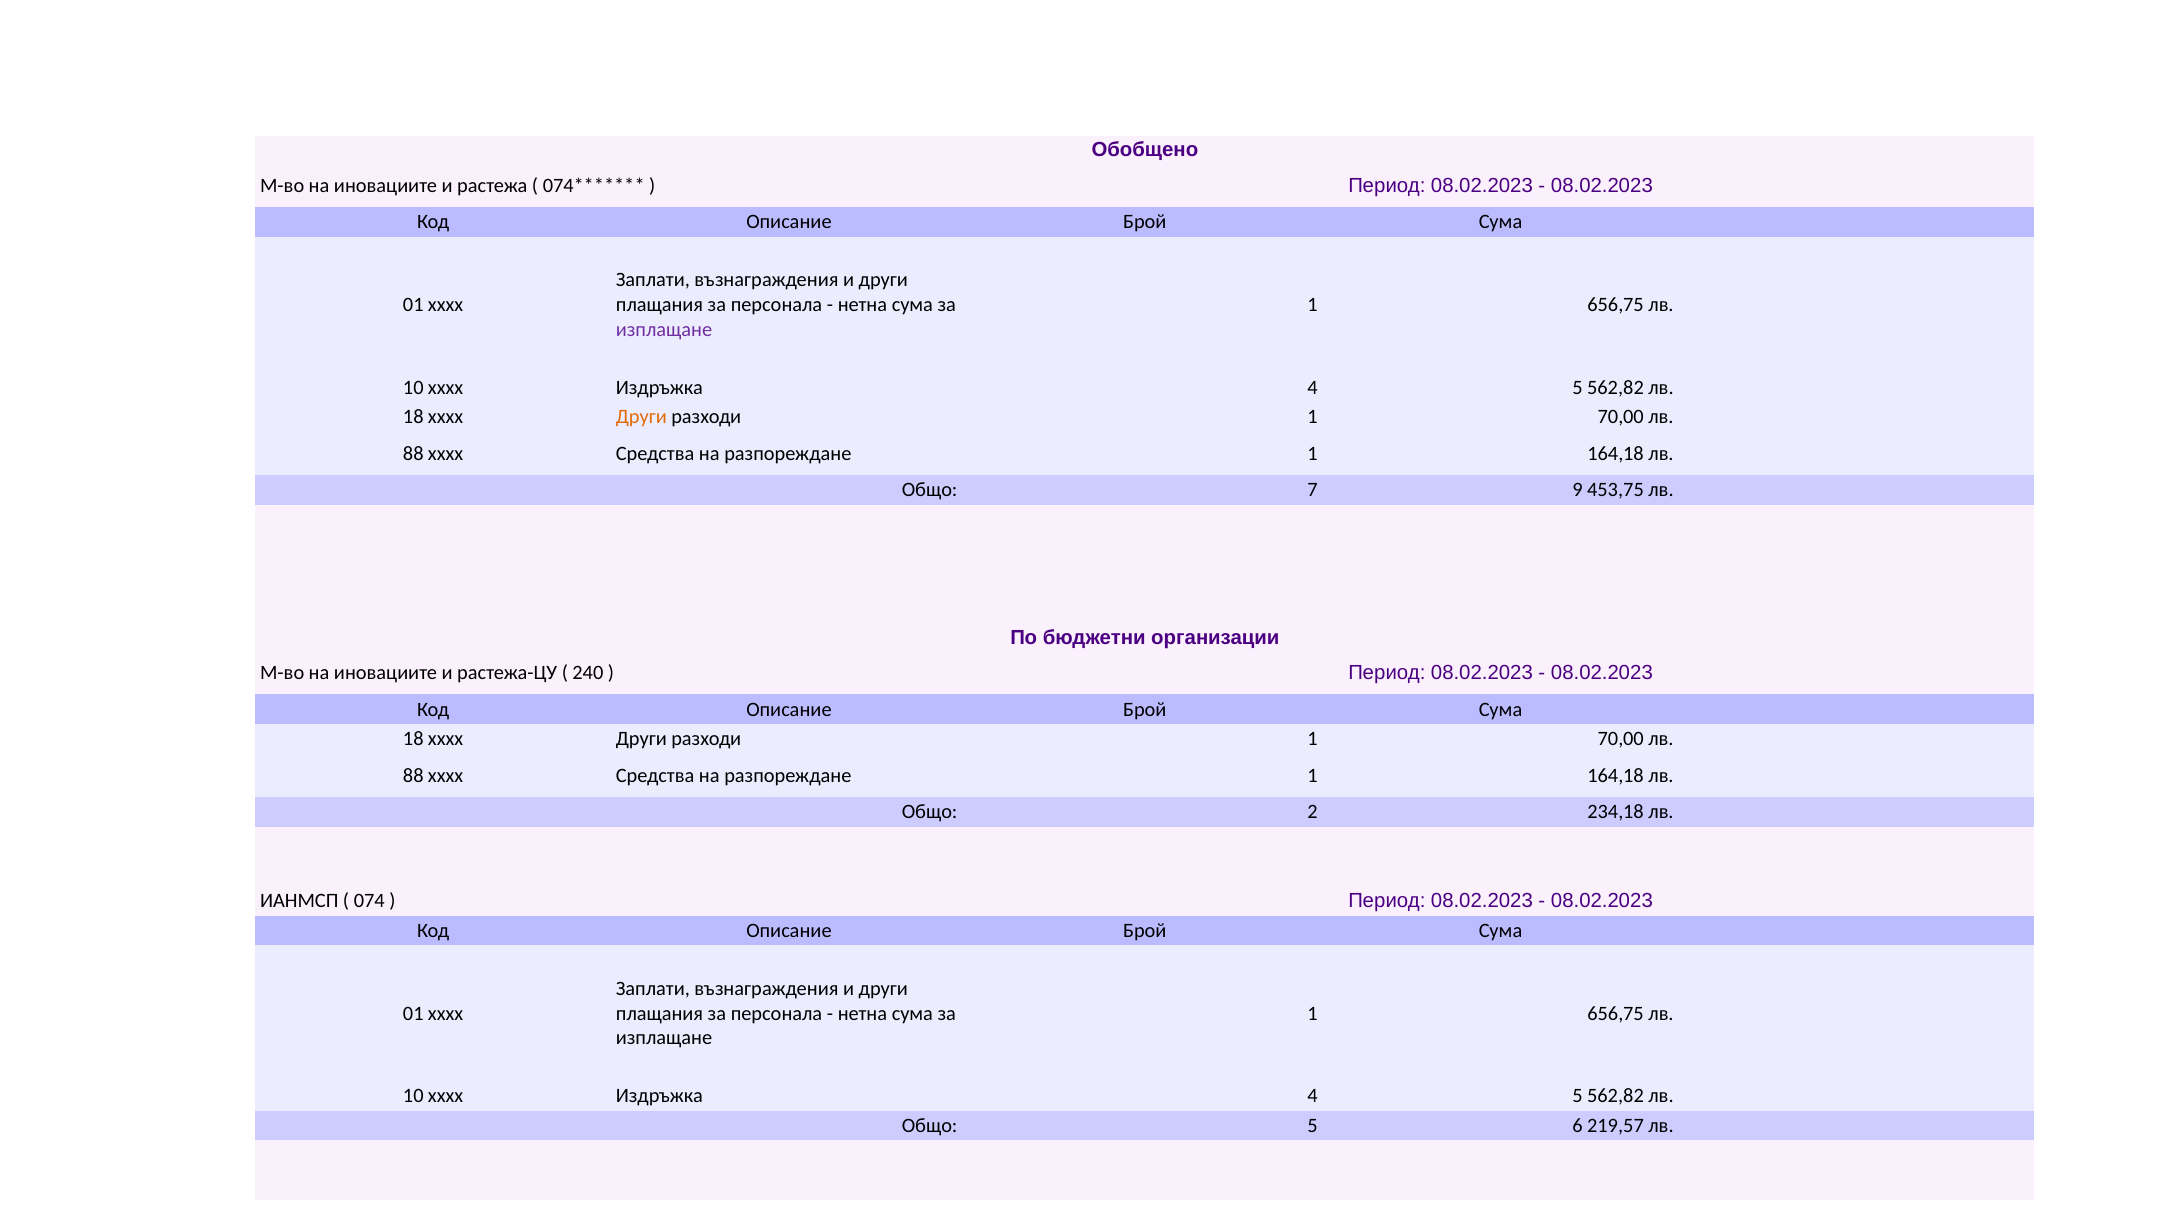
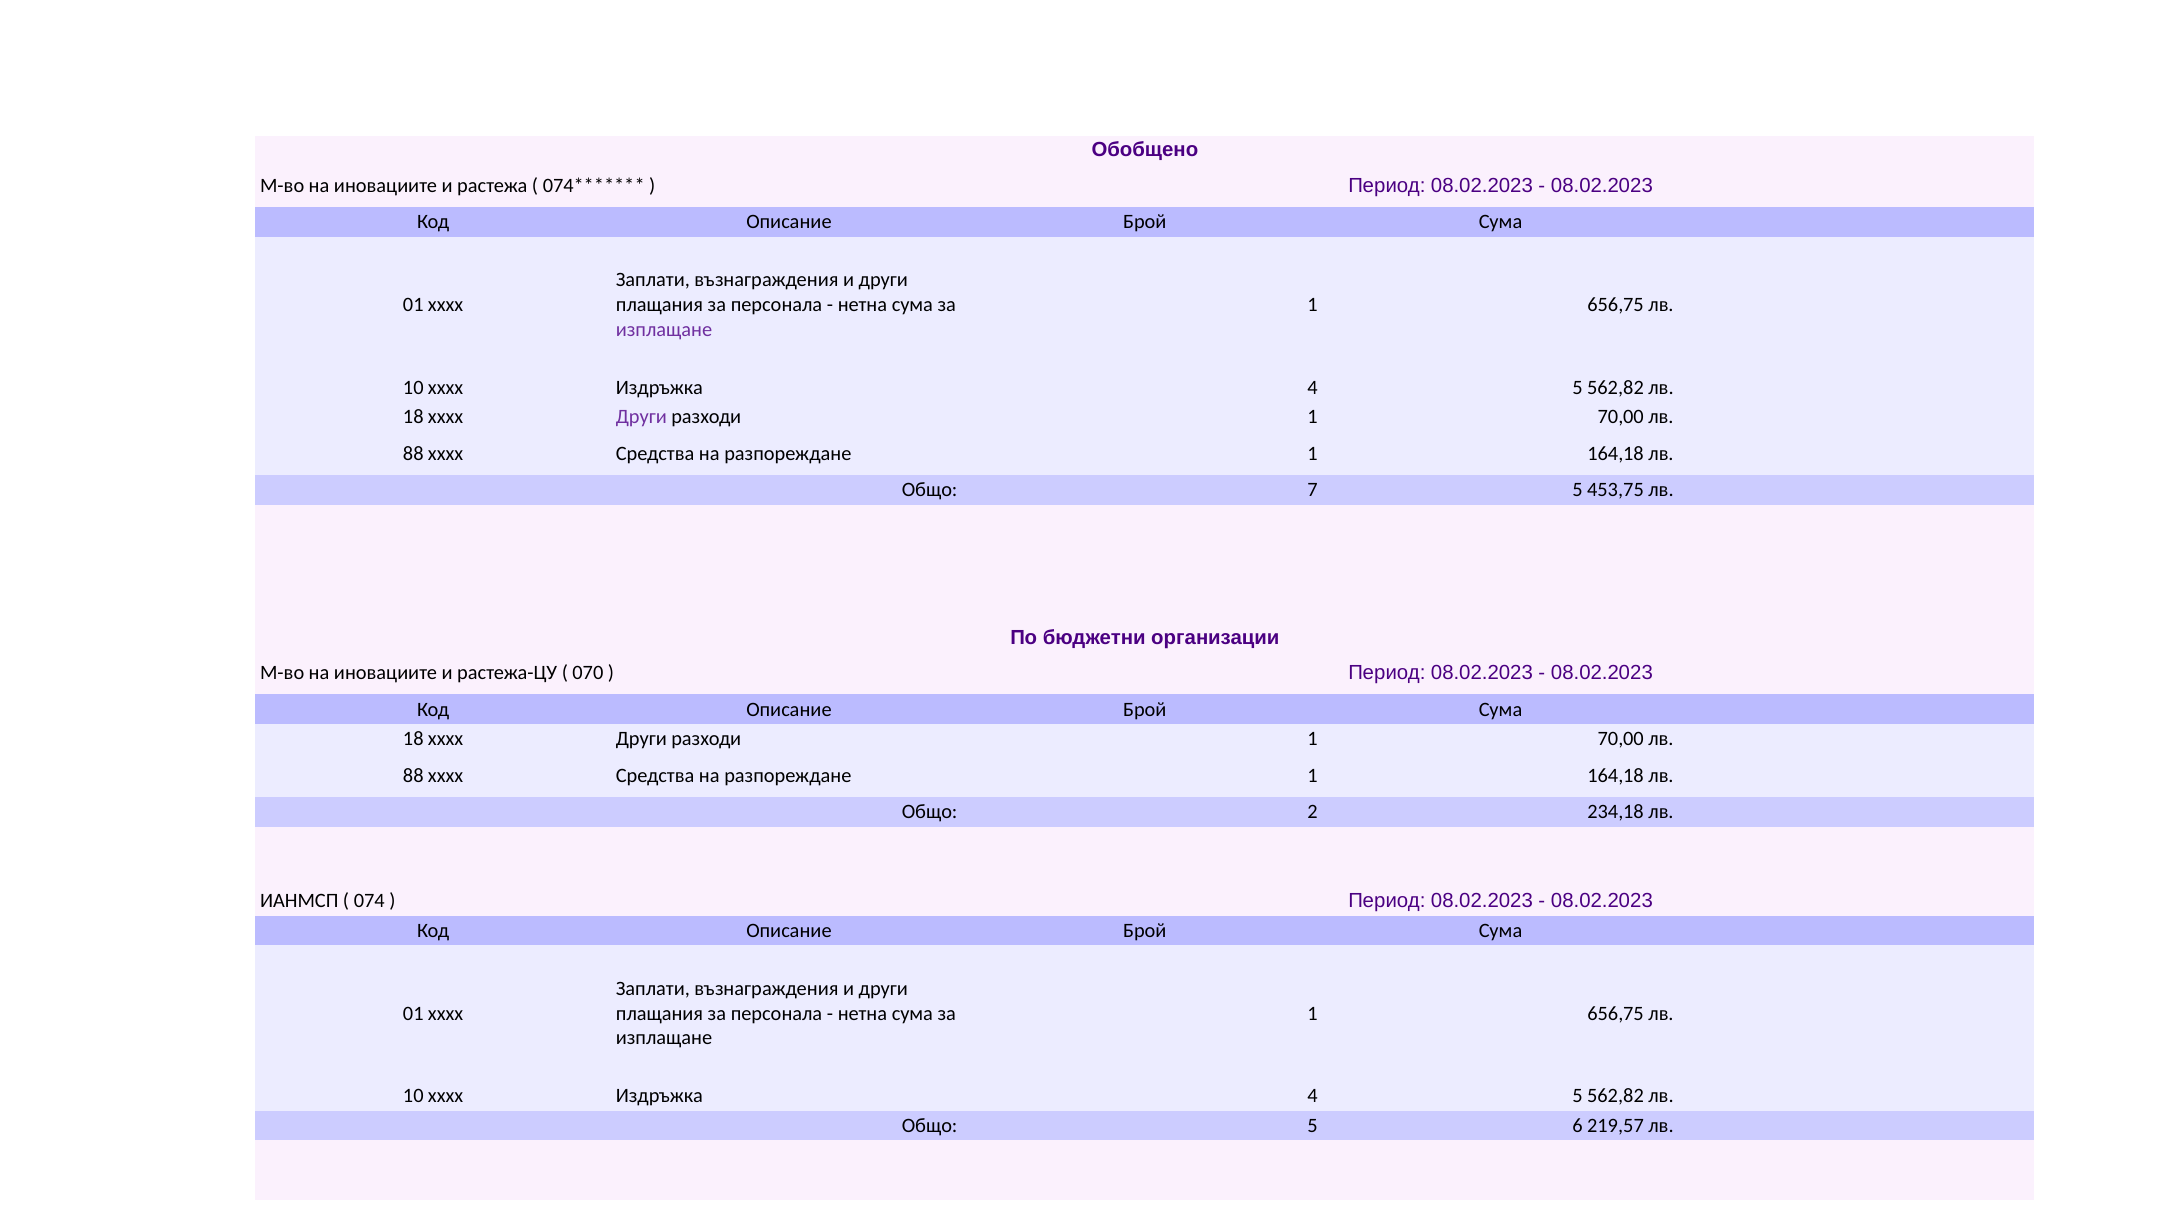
Други colour: orange -> purple (641, 417)
7 9: 9 -> 5 (1578, 490)
240: 240 -> 070 (588, 673)
